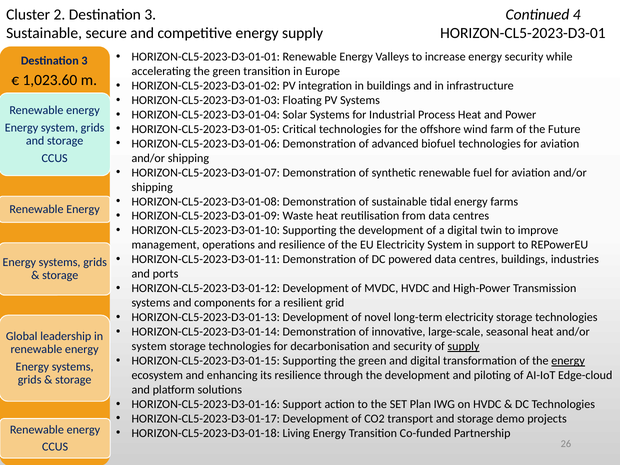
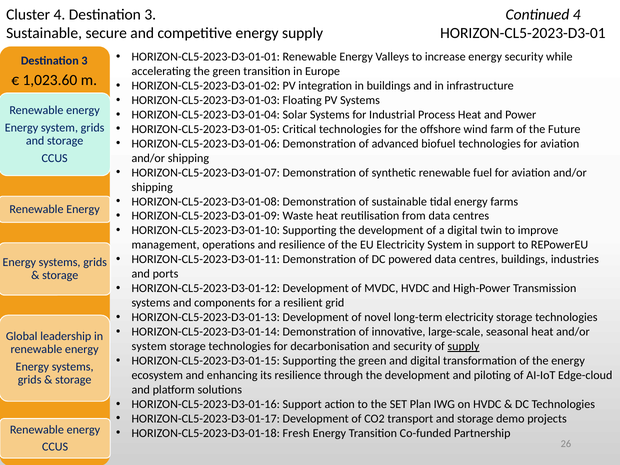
Cluster 2: 2 -> 4 (59, 15)
energy underline: present -> none (568, 361)
Living: Living -> Fresh (296, 433)
